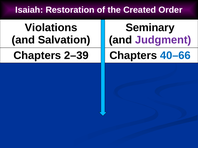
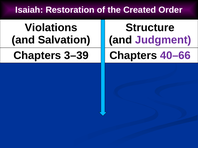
Seminary: Seminary -> Structure (150, 28)
2–39: 2–39 -> 3–39 (76, 56)
40–66 colour: blue -> purple (175, 56)
